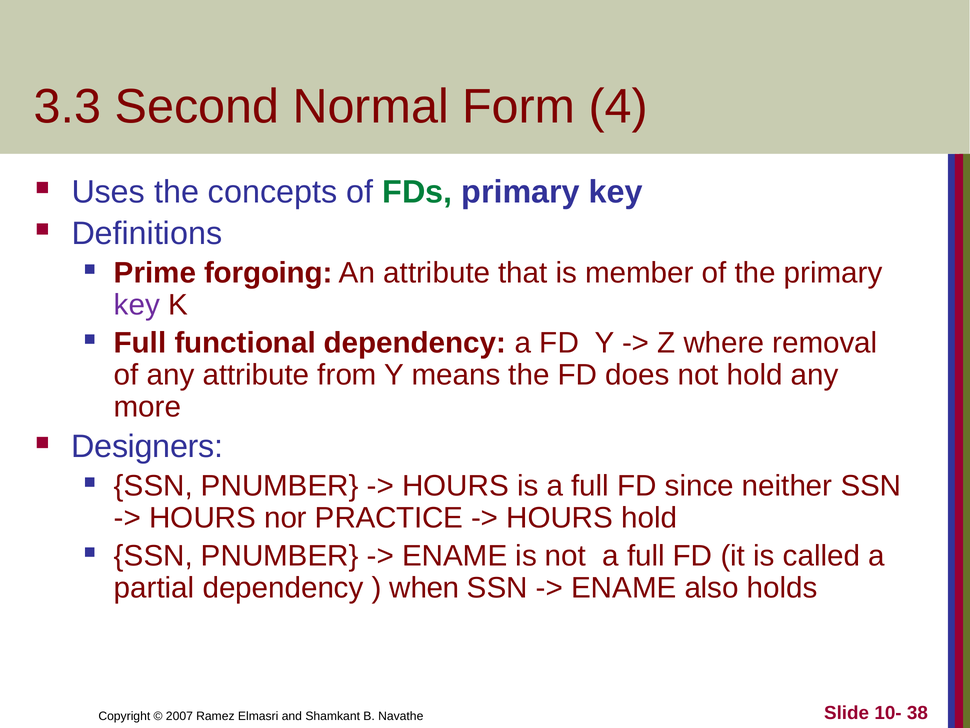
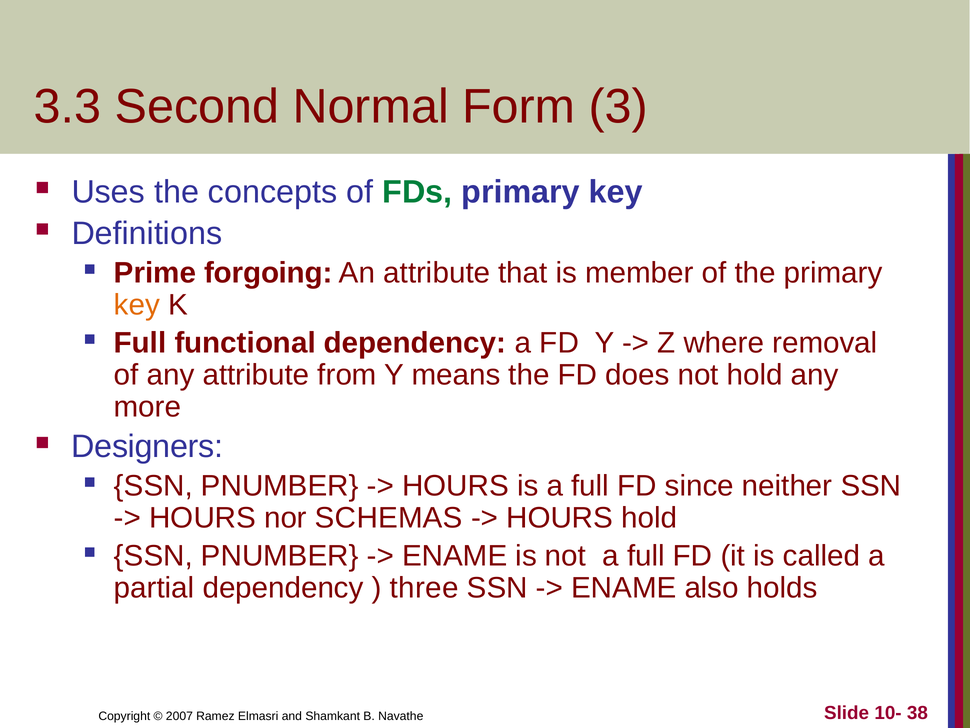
4: 4 -> 3 (618, 107)
key colour: purple -> orange (137, 305)
PRACTICE: PRACTICE -> SCHEMAS (389, 518)
when: when -> three (424, 588)
